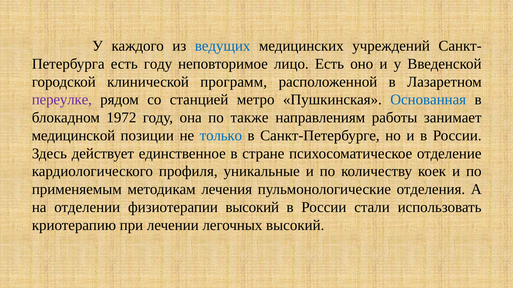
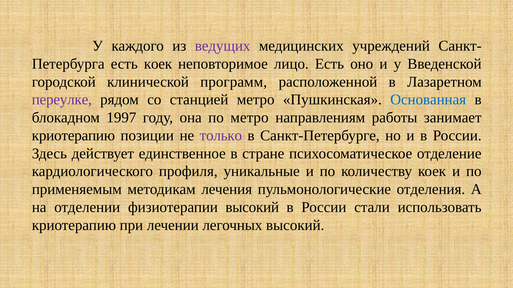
ведущих colour: blue -> purple (223, 46)
есть году: году -> коек (158, 64)
1972: 1972 -> 1997 (121, 118)
по также: также -> метро (249, 118)
медицинской: медицинской -> криотерапию (73, 136)
только colour: blue -> purple (221, 136)
